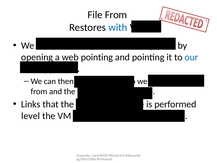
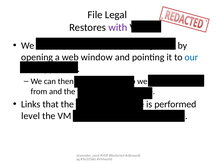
File From: From -> Legal (116, 15)
with colour: blue -> purple (118, 27)
pointing: pointing -> window (97, 57)
